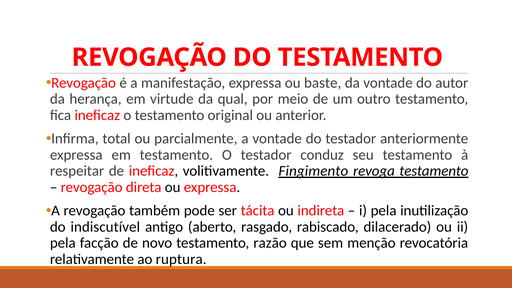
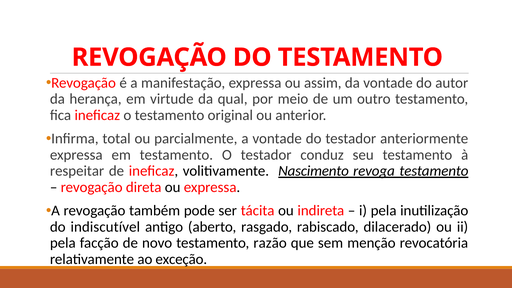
baste: baste -> assim (323, 83)
Fingimento: Fingimento -> Nascimento (314, 171)
ruptura: ruptura -> exceção (181, 259)
